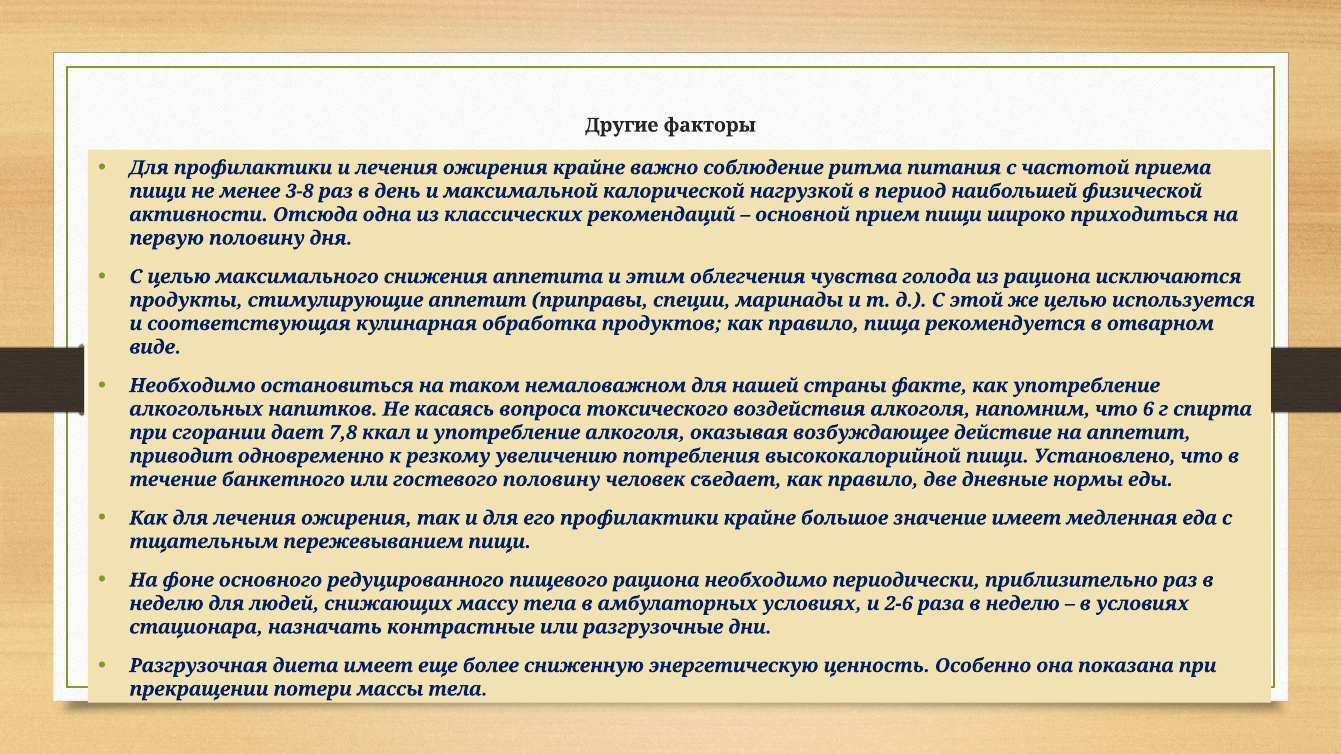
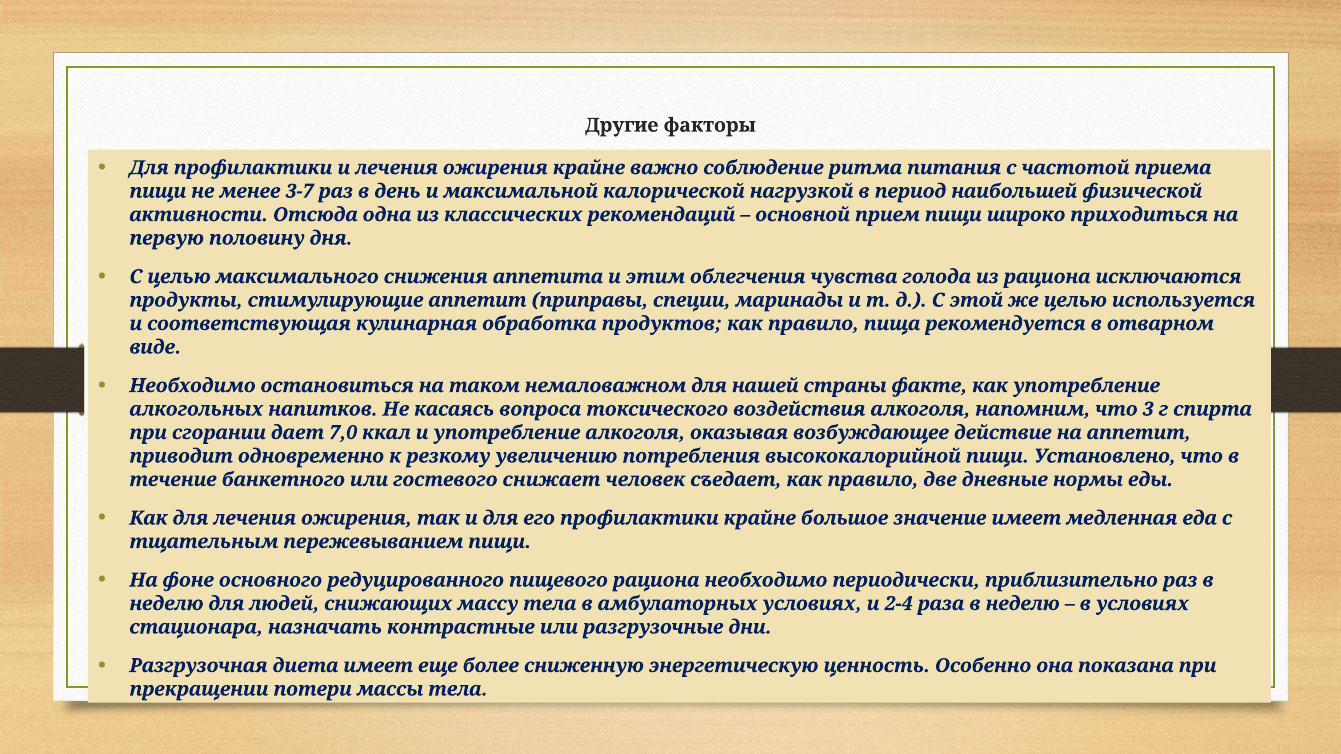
3-8: 3-8 -> 3-7 (300, 191)
6: 6 -> 3 (1148, 409)
7,8: 7,8 -> 7,0 (343, 433)
гостевого половину: половину -> снижает (552, 480)
2-6: 2-6 -> 2-4 (899, 604)
